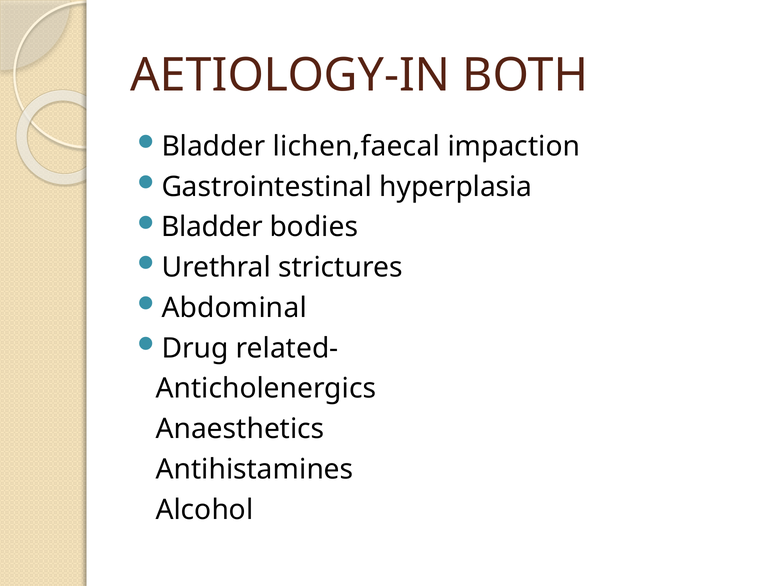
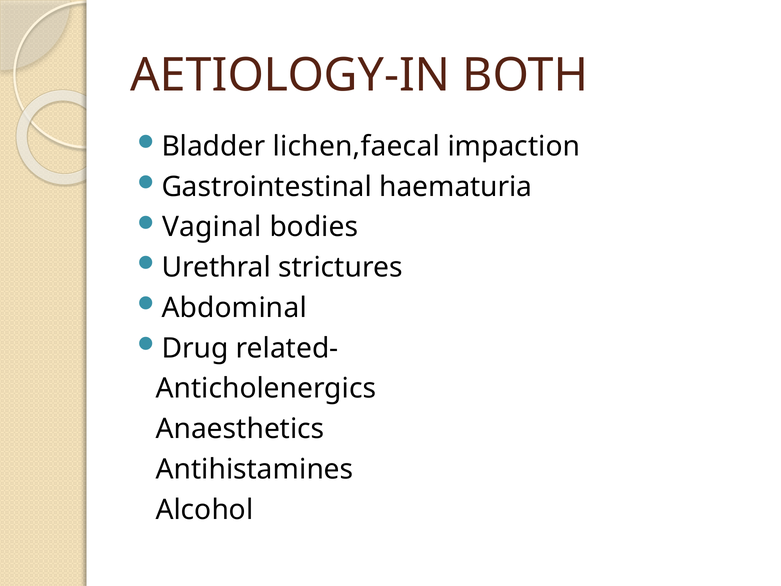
hyperplasia: hyperplasia -> haematuria (456, 187)
Bladder: Bladder -> Vaginal (212, 227)
